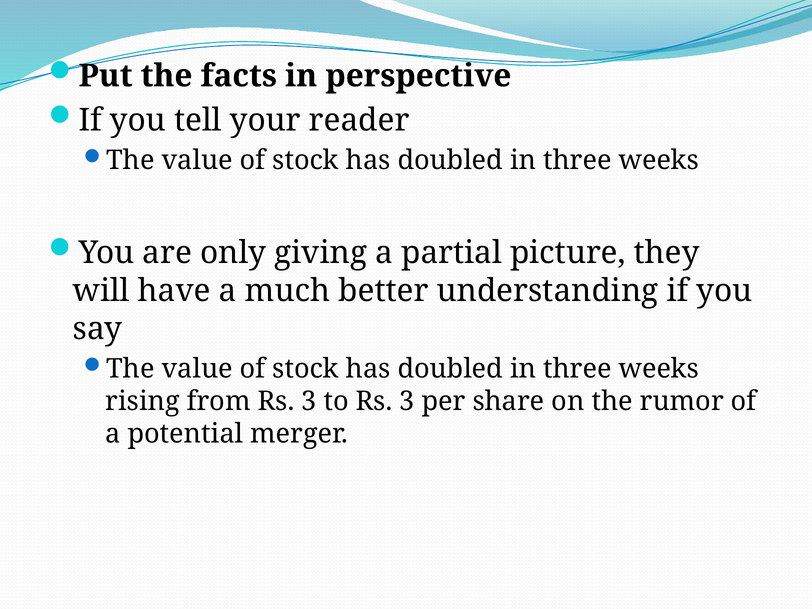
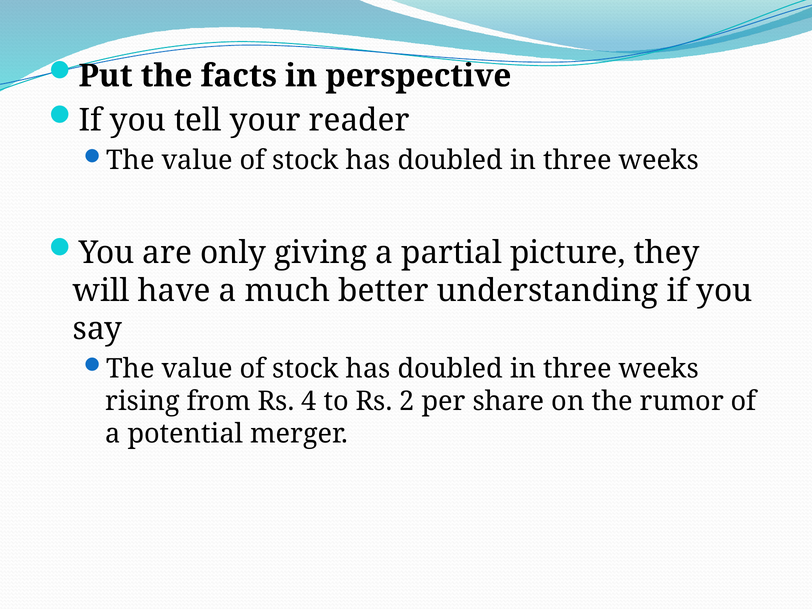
from Rs 3: 3 -> 4 (309, 401)
to Rs 3: 3 -> 2 (407, 401)
